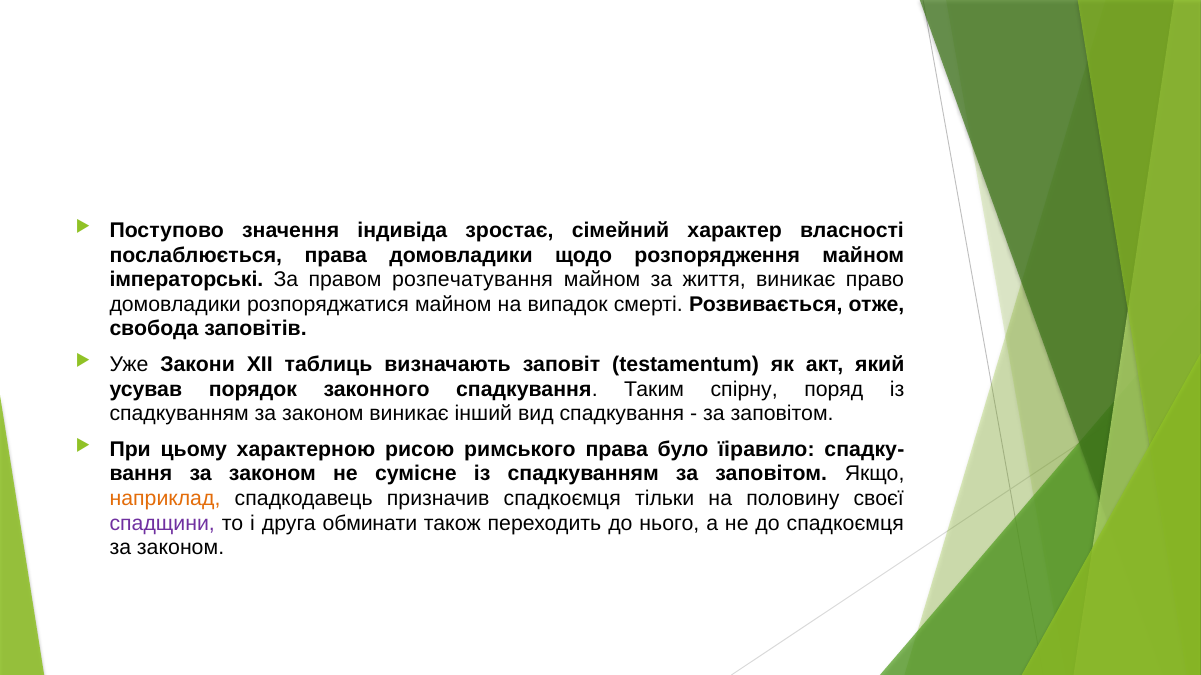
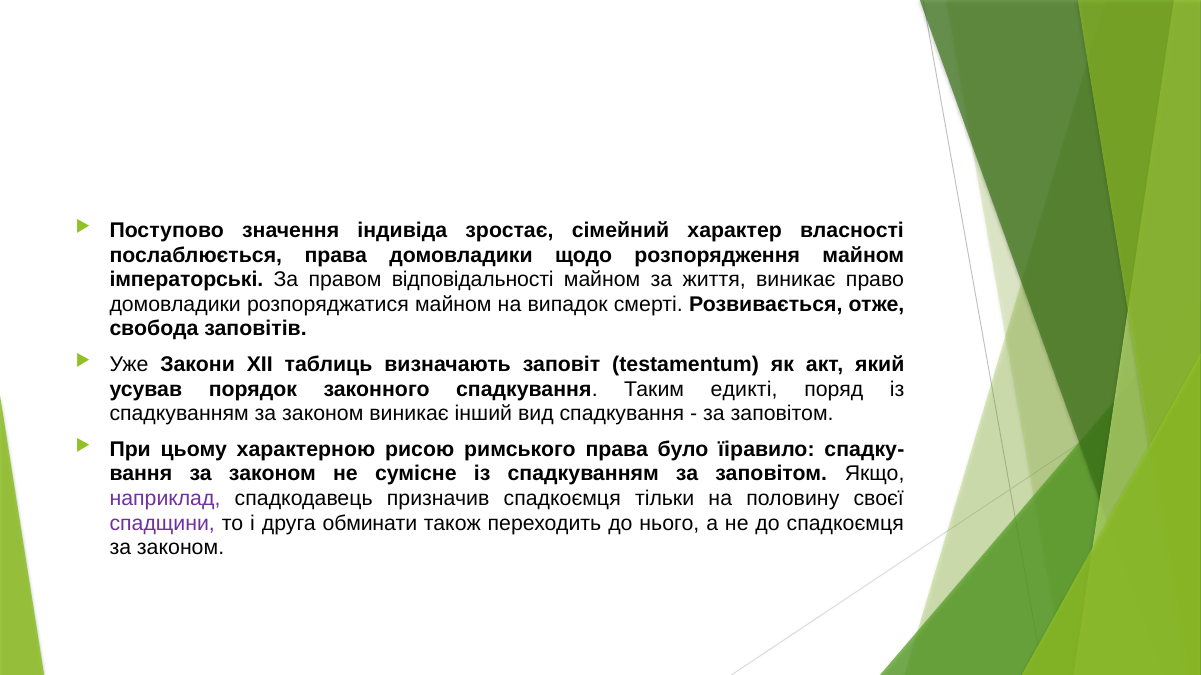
розпечатування: розпечатування -> відповідальності (473, 280)
спірну: спірну -> едикті (744, 389)
наприклад colour: orange -> purple (165, 499)
